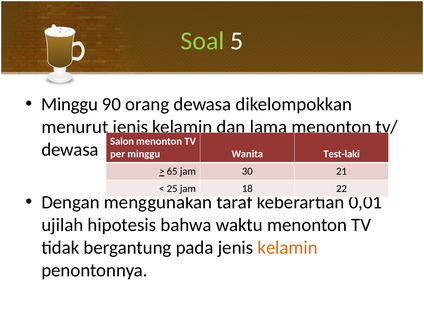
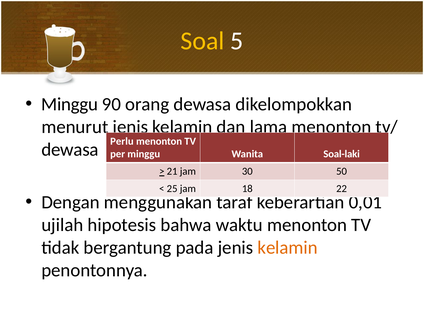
Soal colour: light green -> yellow (202, 41)
Salon: Salon -> Perlu (122, 141)
Test-laki: Test-laki -> Soal-laki (342, 154)
65: 65 -> 21 (172, 171)
21: 21 -> 50 (342, 171)
